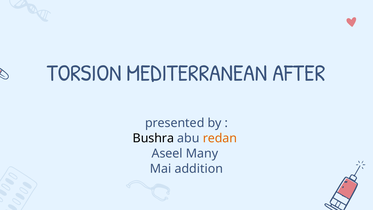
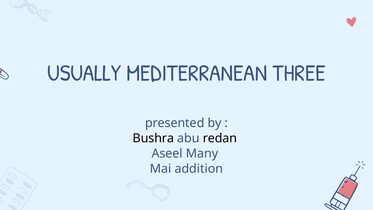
TORSION: TORSION -> USUALLY (84, 73)
AFTER: AFTER -> THREE (299, 73)
redan colour: orange -> black (220, 138)
